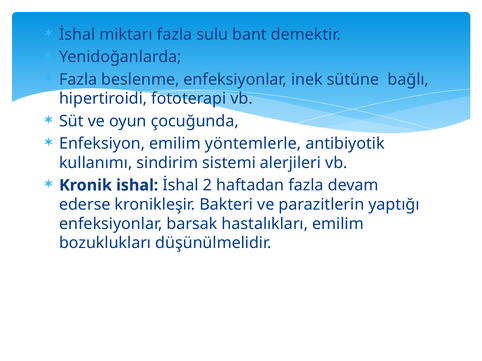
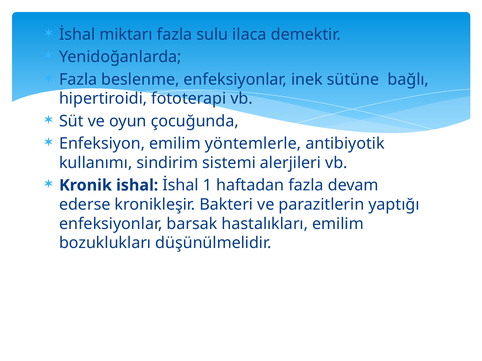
bant: bant -> ilaca (249, 35)
2: 2 -> 1 (207, 186)
